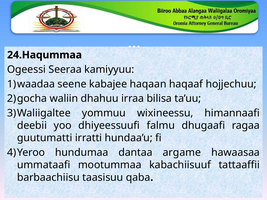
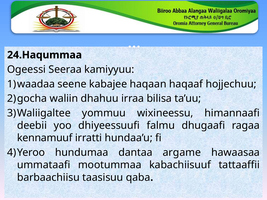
guutumatti: guutumatti -> kennamuuf (45, 138)
